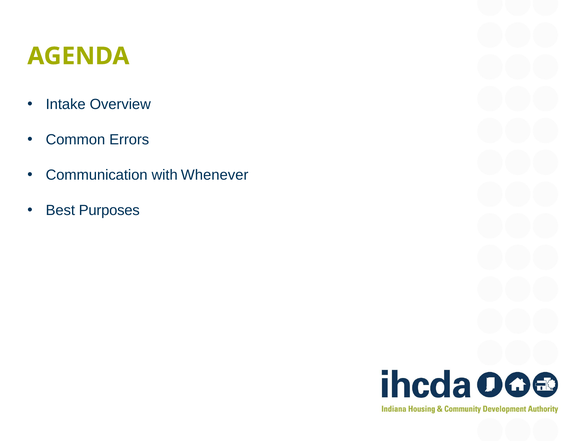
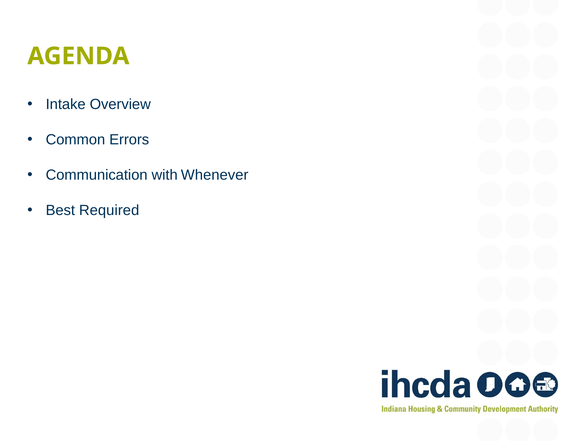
Purposes: Purposes -> Required (109, 210)
